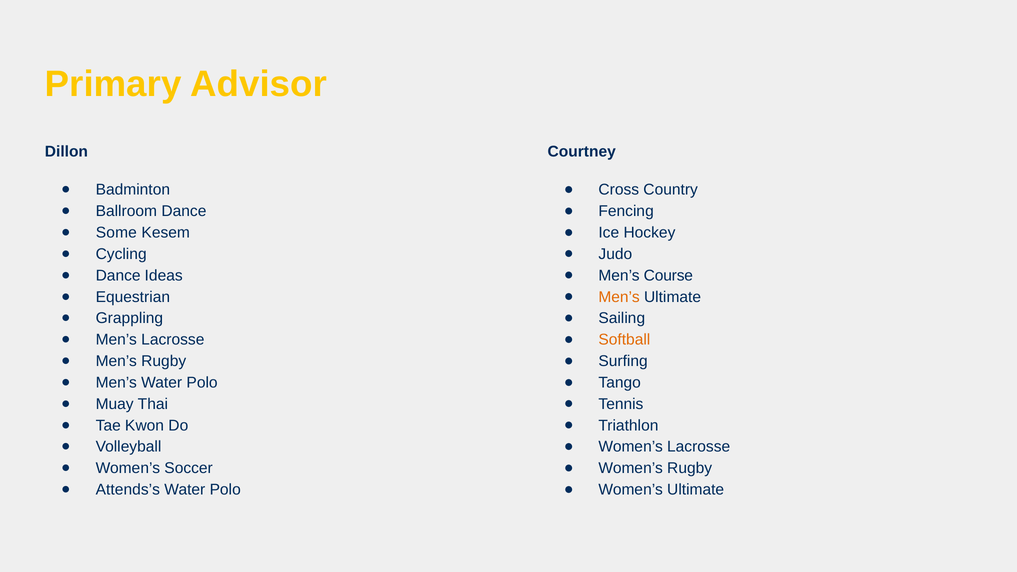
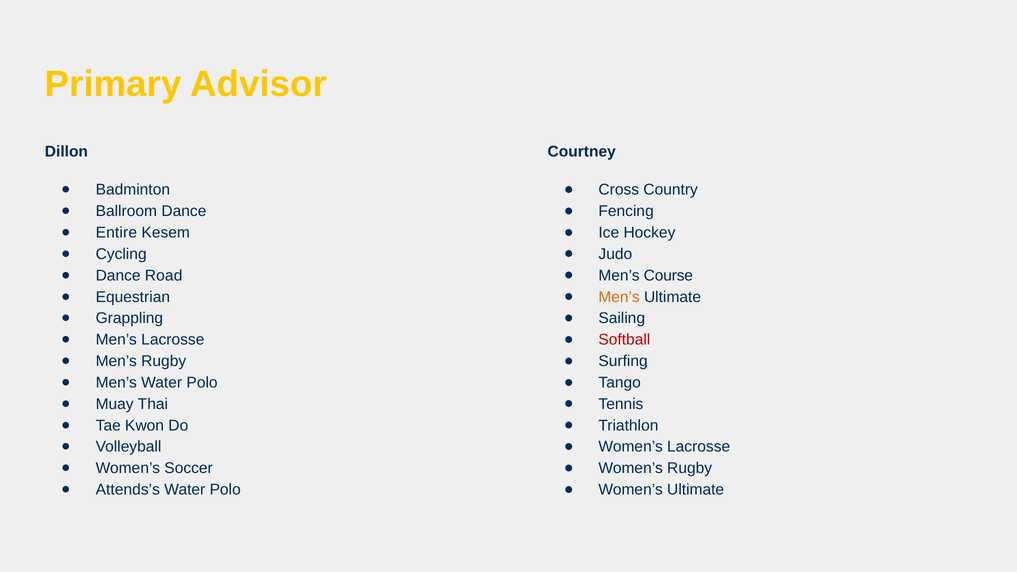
Some: Some -> Entire (116, 233)
Ideas: Ideas -> Road (164, 276)
Softball colour: orange -> red (624, 340)
